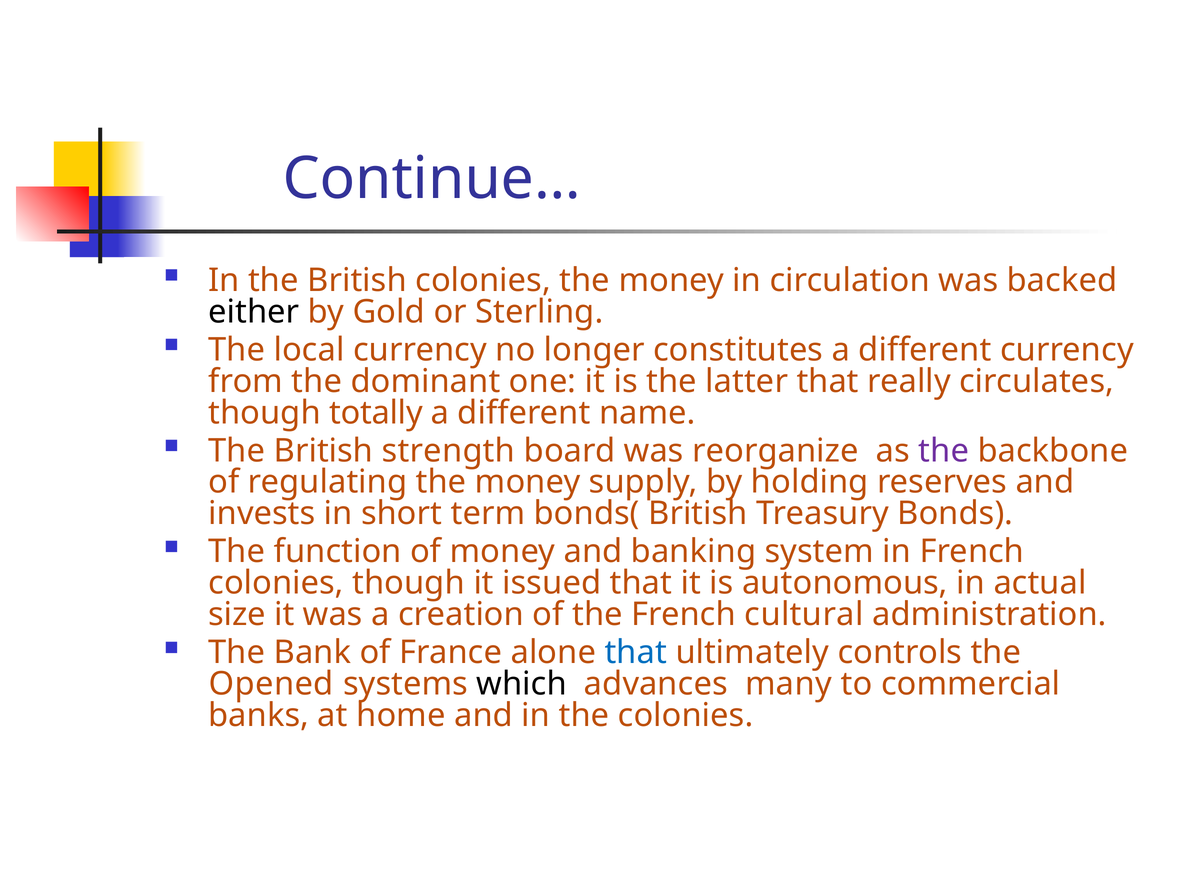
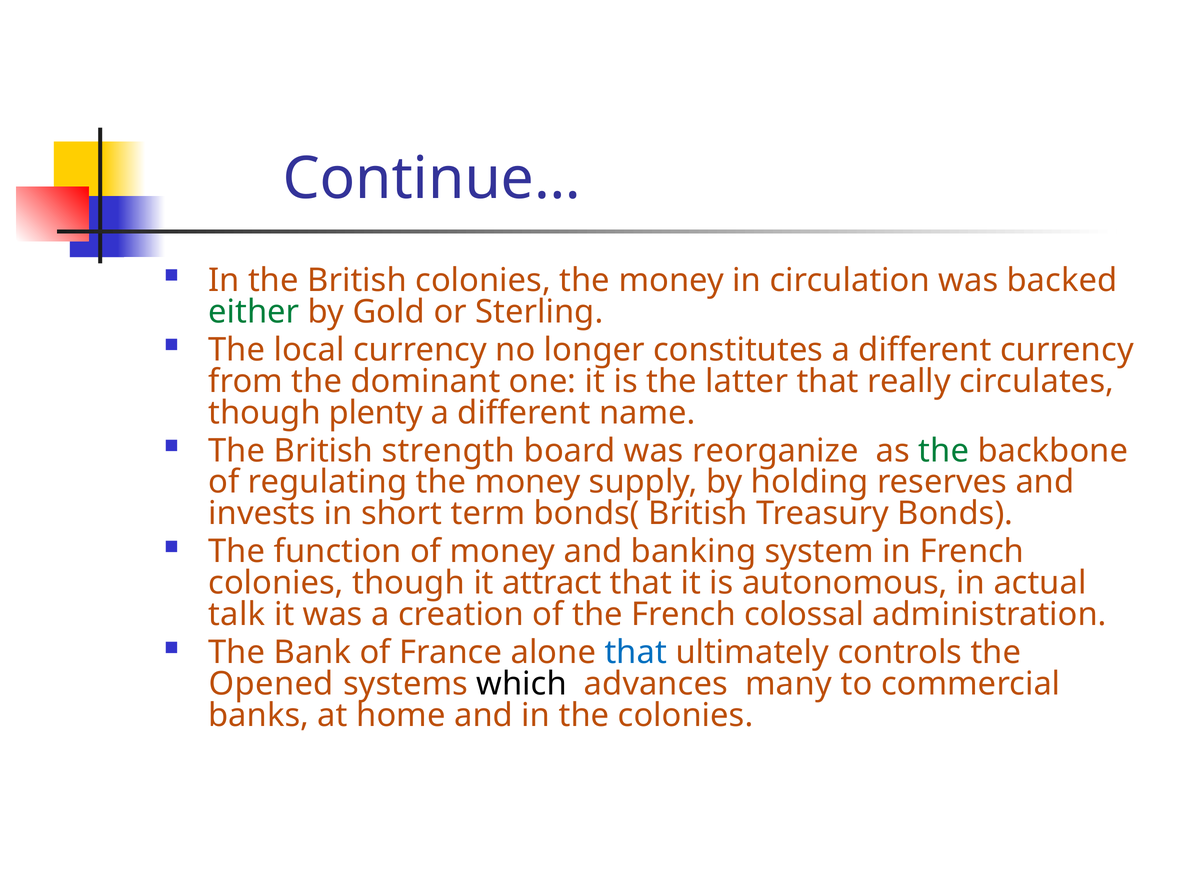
either colour: black -> green (254, 312)
totally: totally -> plenty (376, 412)
the colour: purple -> green (944, 450)
issued: issued -> attract (552, 583)
size: size -> talk (237, 614)
cultural: cultural -> colossal (804, 614)
